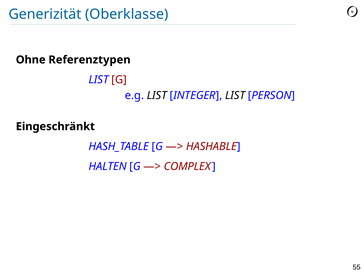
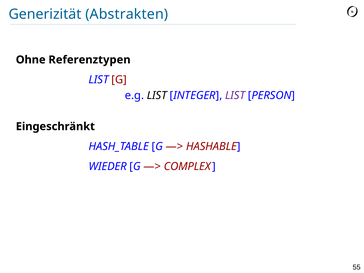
Oberklasse: Oberklasse -> Abstrakten (127, 14)
LIST colour: black -> purple (235, 95)
HALTEN: HALTEN -> WIEDER (108, 167)
